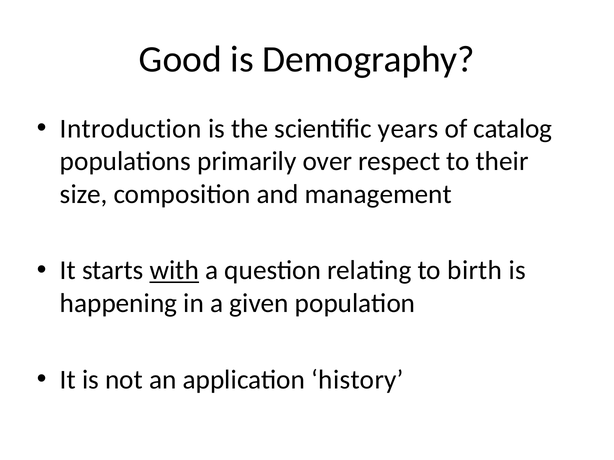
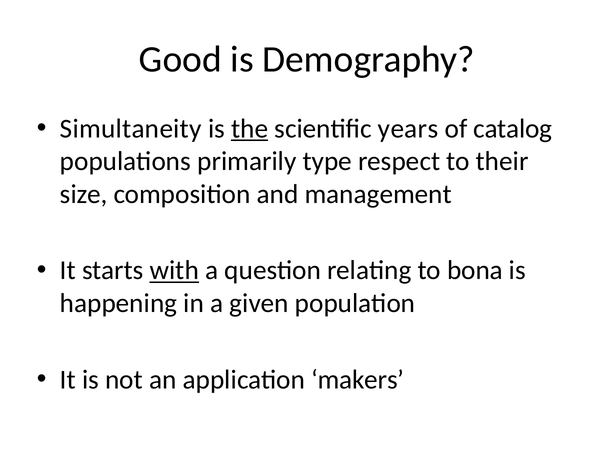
Introduction: Introduction -> Simultaneity (131, 129)
the underline: none -> present (250, 129)
over: over -> type (327, 162)
birth: birth -> bona (475, 271)
history: history -> makers (358, 380)
